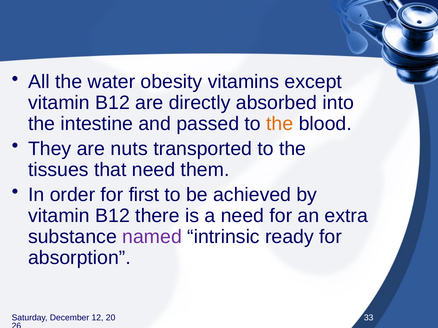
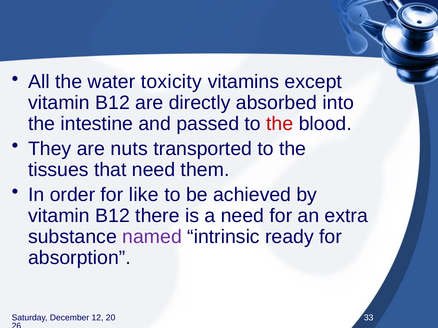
obesity: obesity -> toxicity (171, 82)
the colour: orange -> red (280, 124)
first: first -> like (144, 195)
